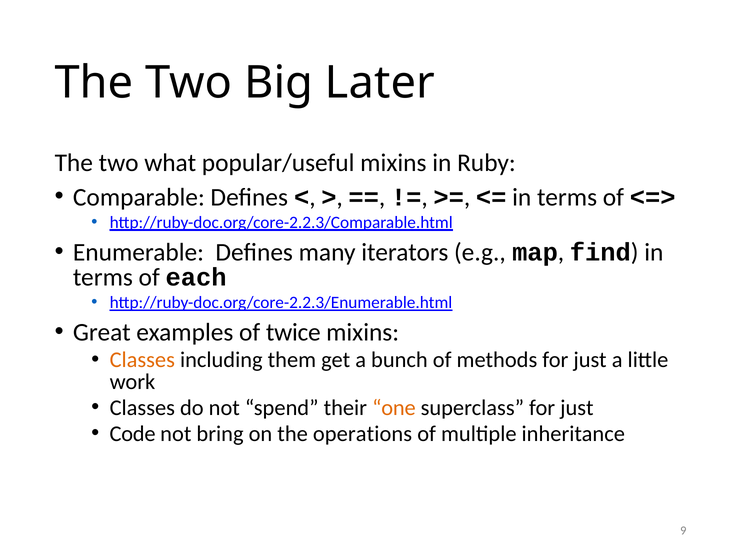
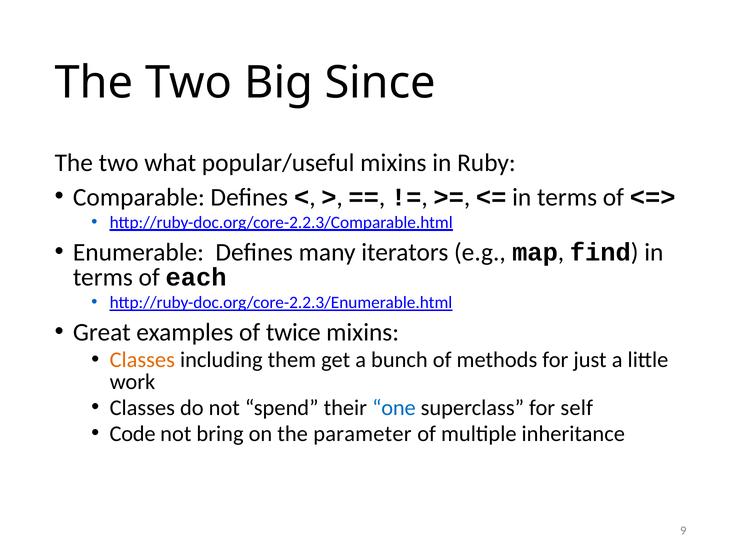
Later: Later -> Since (380, 83)
one colour: orange -> blue (394, 408)
superclass for just: just -> self (577, 408)
operations: operations -> parameter (362, 434)
